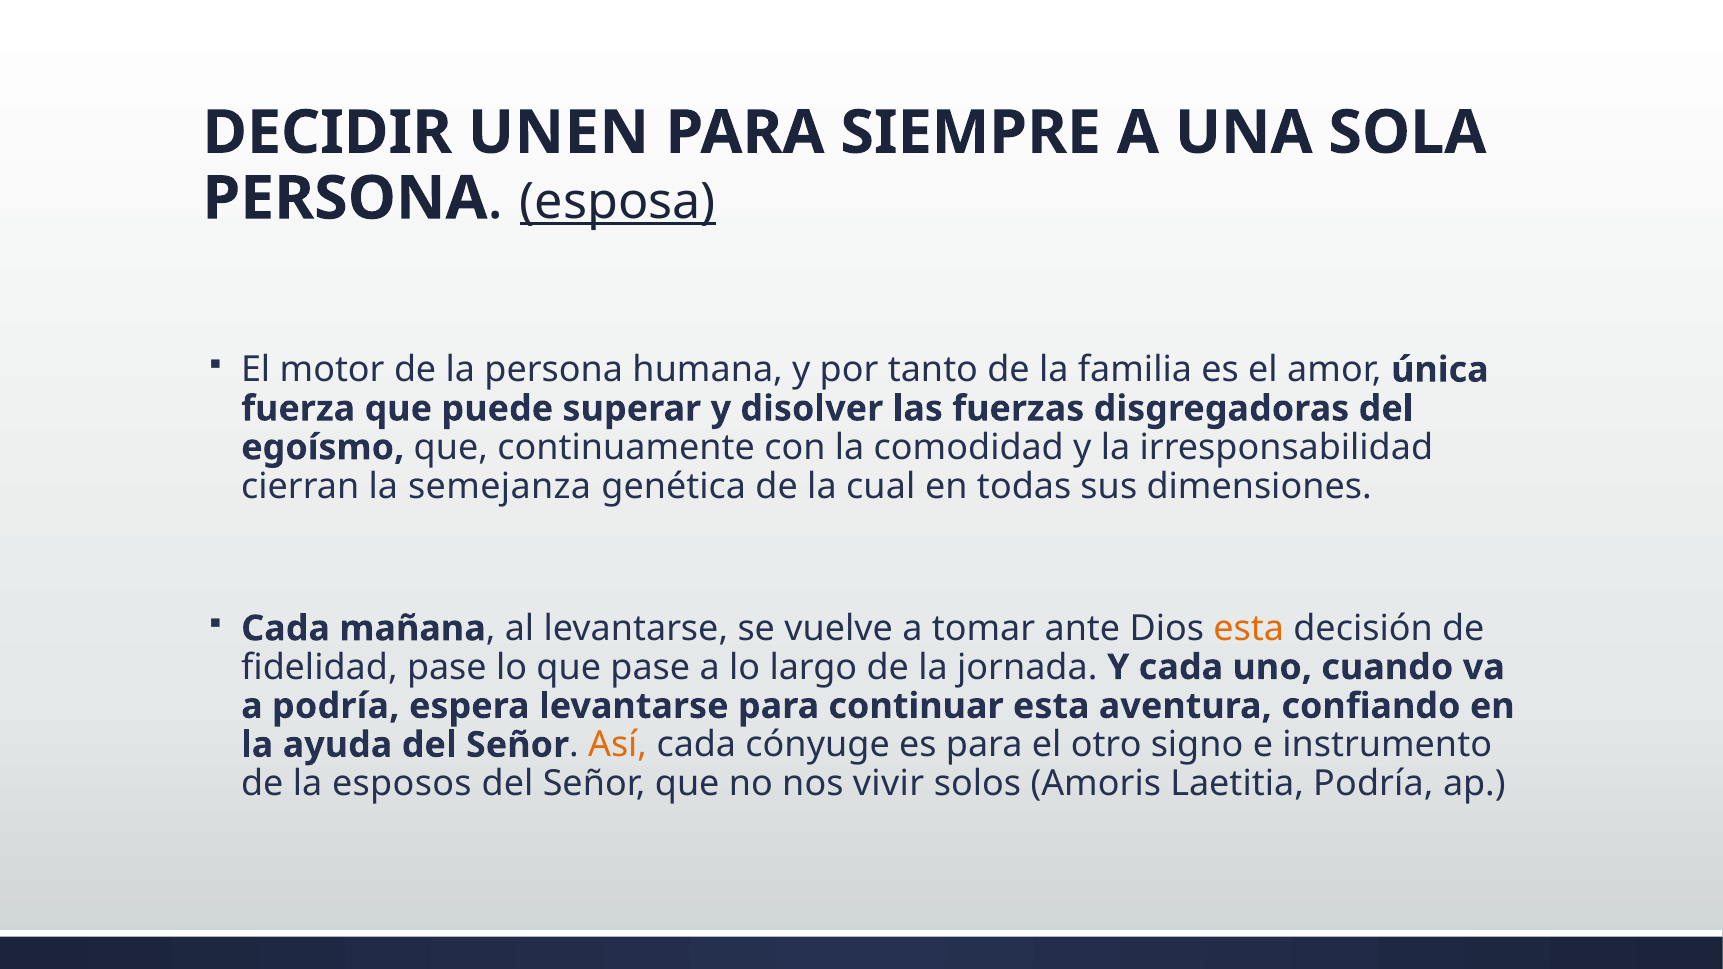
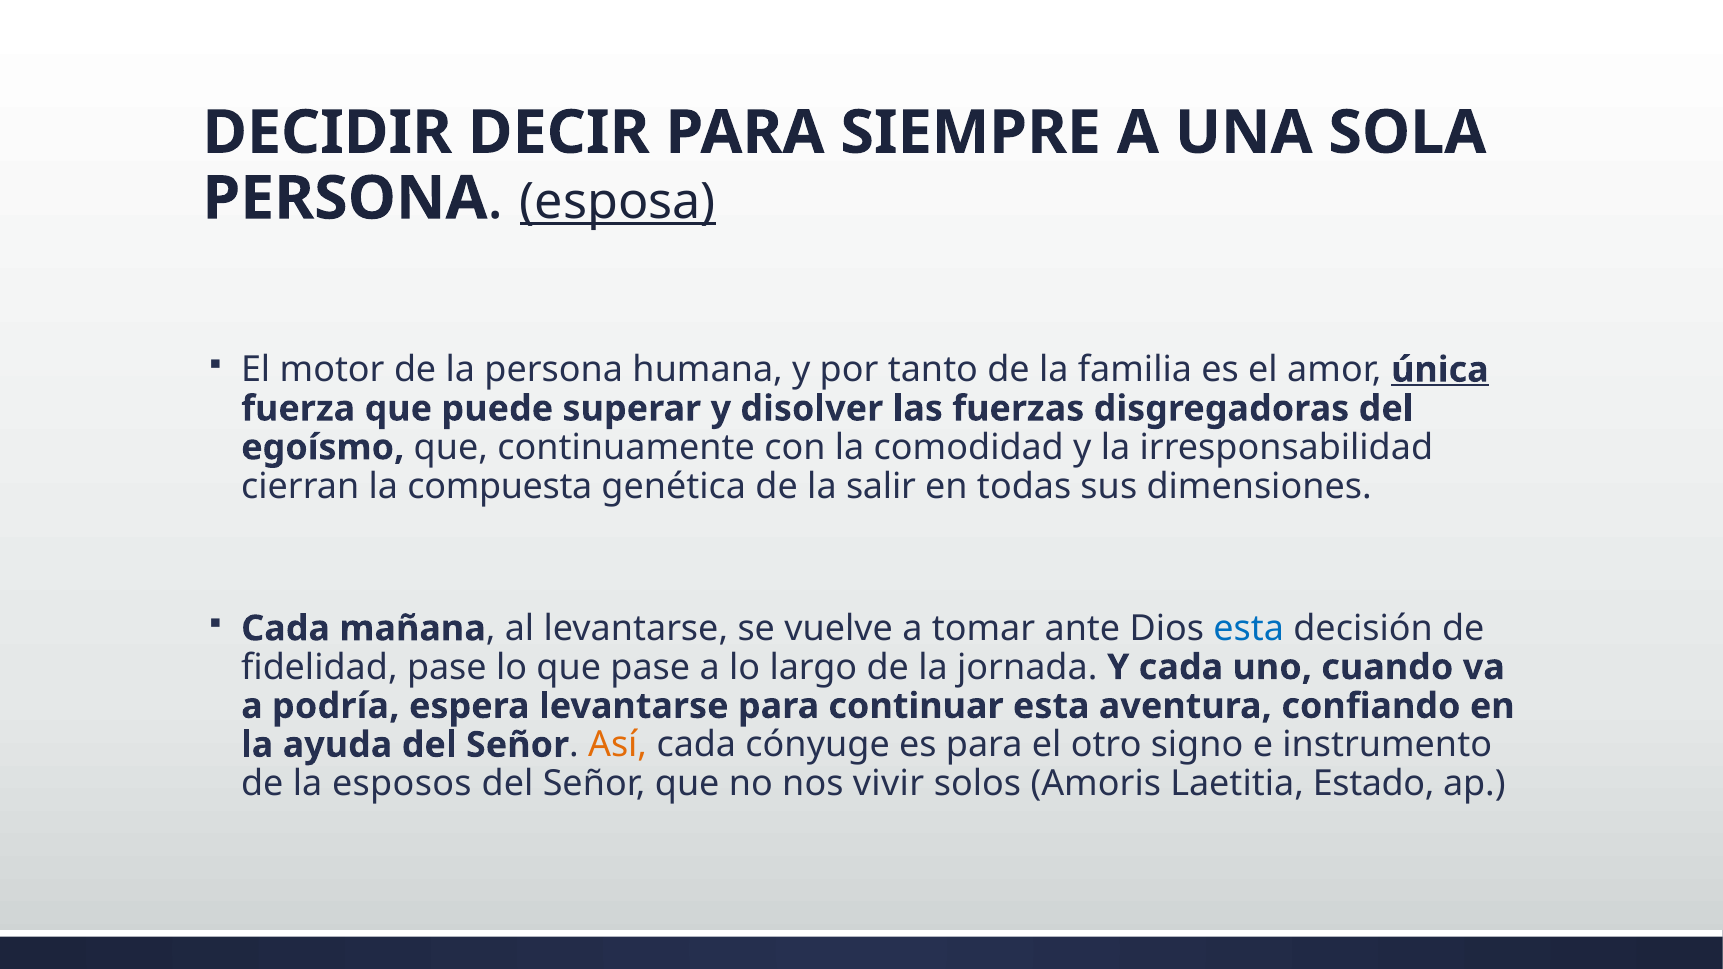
UNEN: UNEN -> DECIR (559, 133)
única underline: none -> present (1440, 370)
semejanza: semejanza -> compuesta (500, 486)
cual: cual -> salir (881, 486)
esta colour: orange -> blue (1249, 629)
Laetitia Podría: Podría -> Estado (1374, 784)
